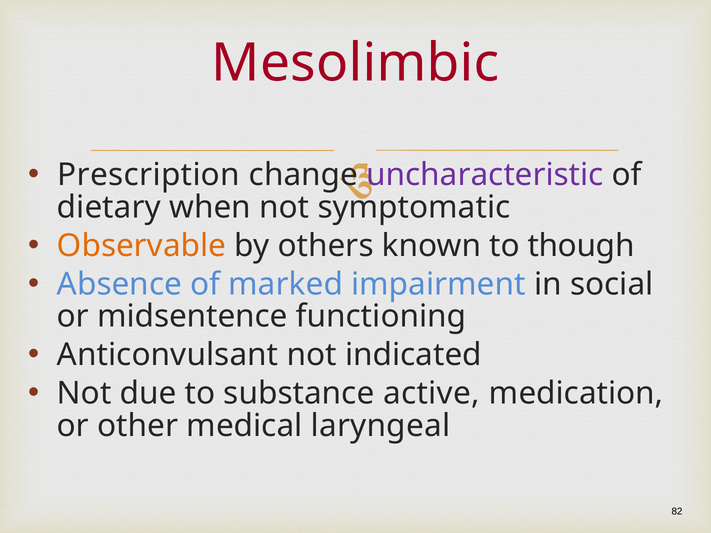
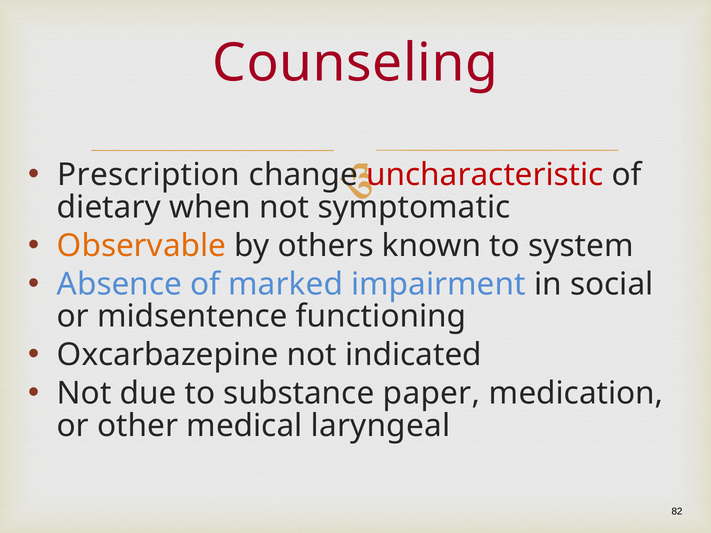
Mesolimbic: Mesolimbic -> Counseling (355, 63)
uncharacteristic colour: purple -> red (485, 175)
though: though -> system (581, 246)
Anticonvulsant: Anticonvulsant -> Oxcarbazepine (168, 355)
active: active -> paper (432, 394)
